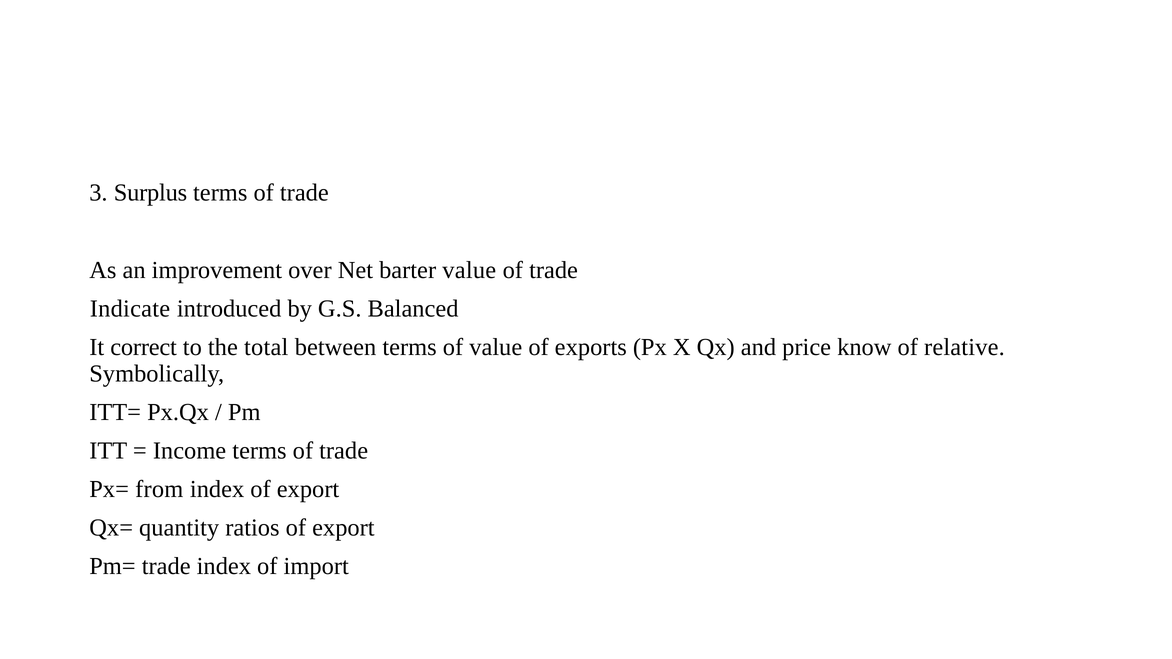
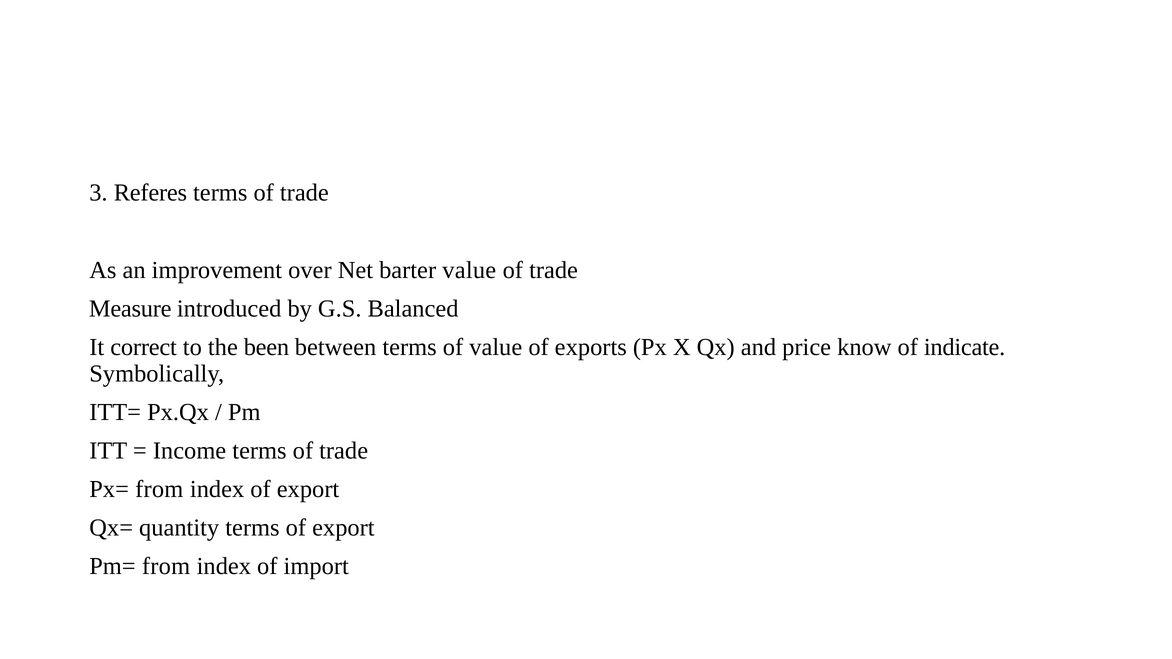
Surplus: Surplus -> Referes (150, 193)
Indicate: Indicate -> Measure (130, 309)
total: total -> been (266, 347)
relative: relative -> indicate (965, 347)
quantity ratios: ratios -> terms (252, 528)
Pm= trade: trade -> from (166, 567)
